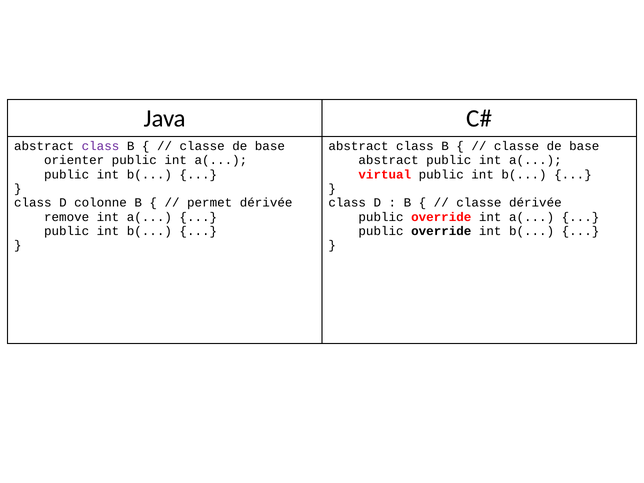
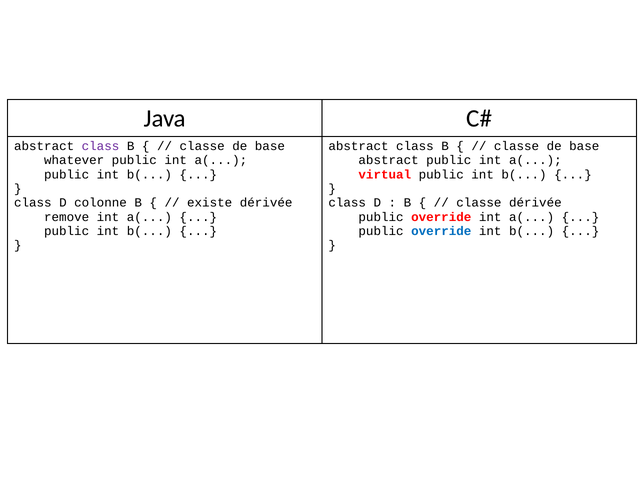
orienter: orienter -> whatever (74, 160)
permet: permet -> existe (210, 203)
override colour: black -> blue (441, 231)
